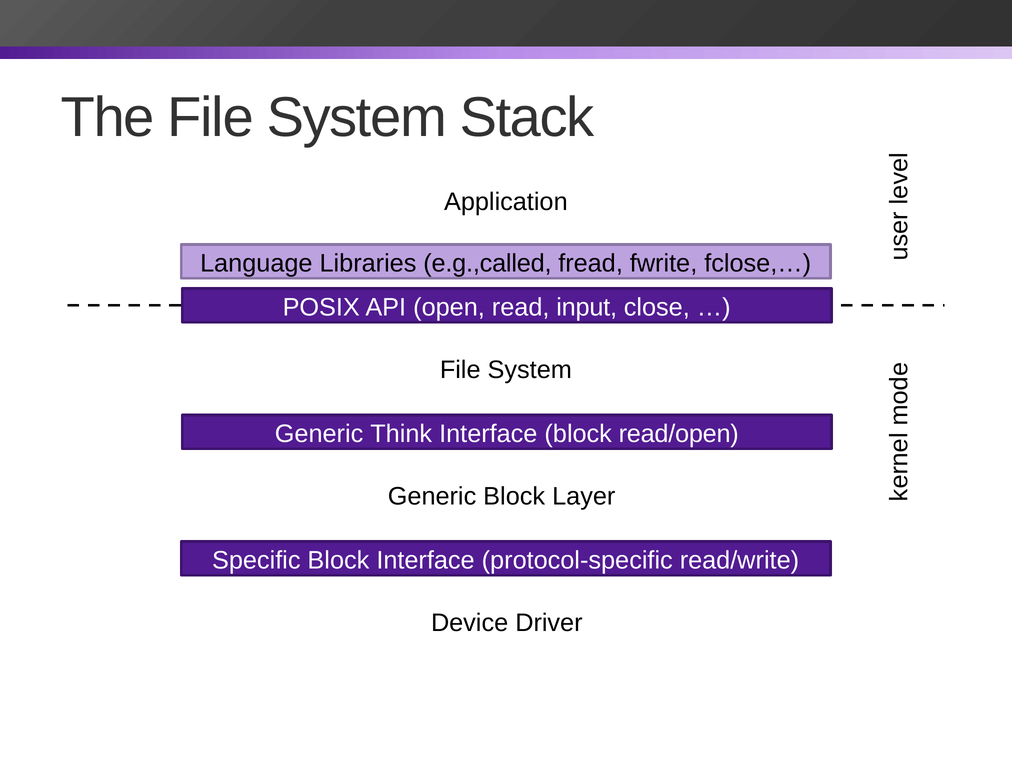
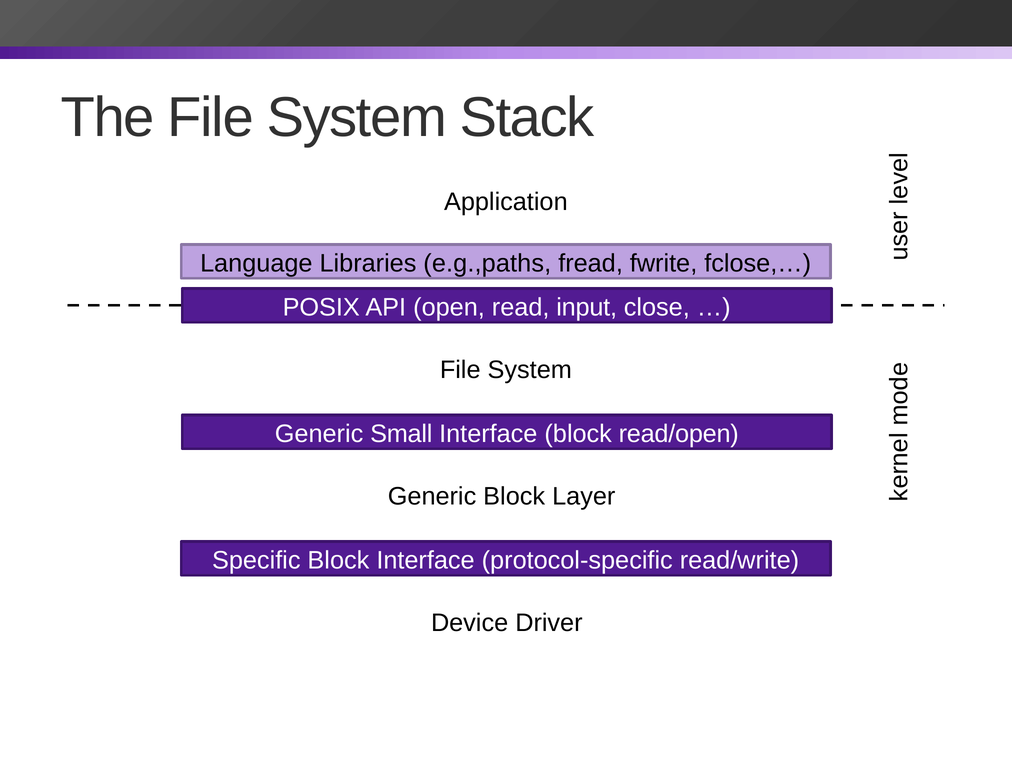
e.g.,called: e.g.,called -> e.g.,paths (487, 263)
Think: Think -> Small (401, 434)
